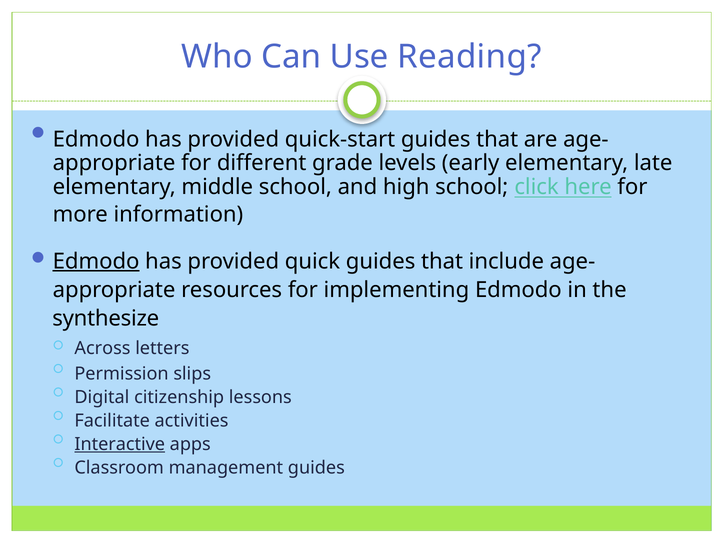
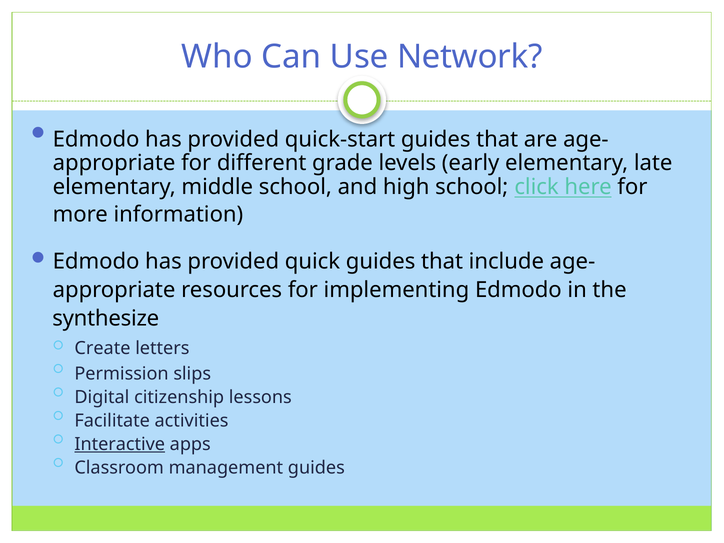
Reading: Reading -> Network (470, 57)
Edmodo underline: present -> none (96, 261)
Across: Across -> Create (102, 348)
